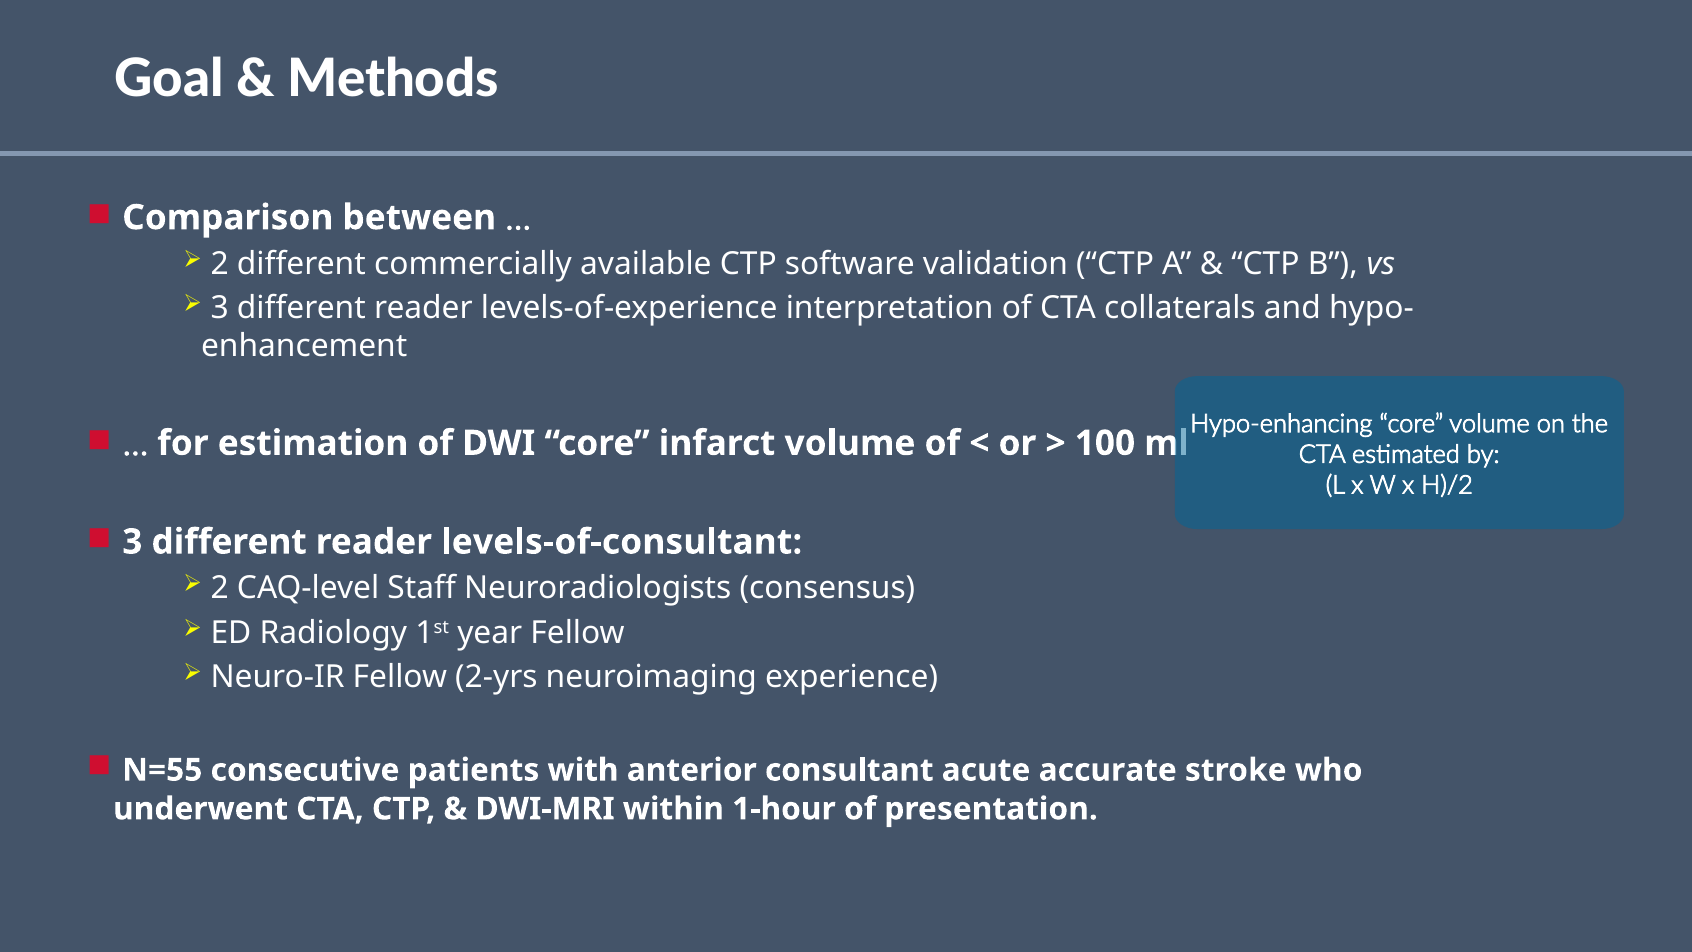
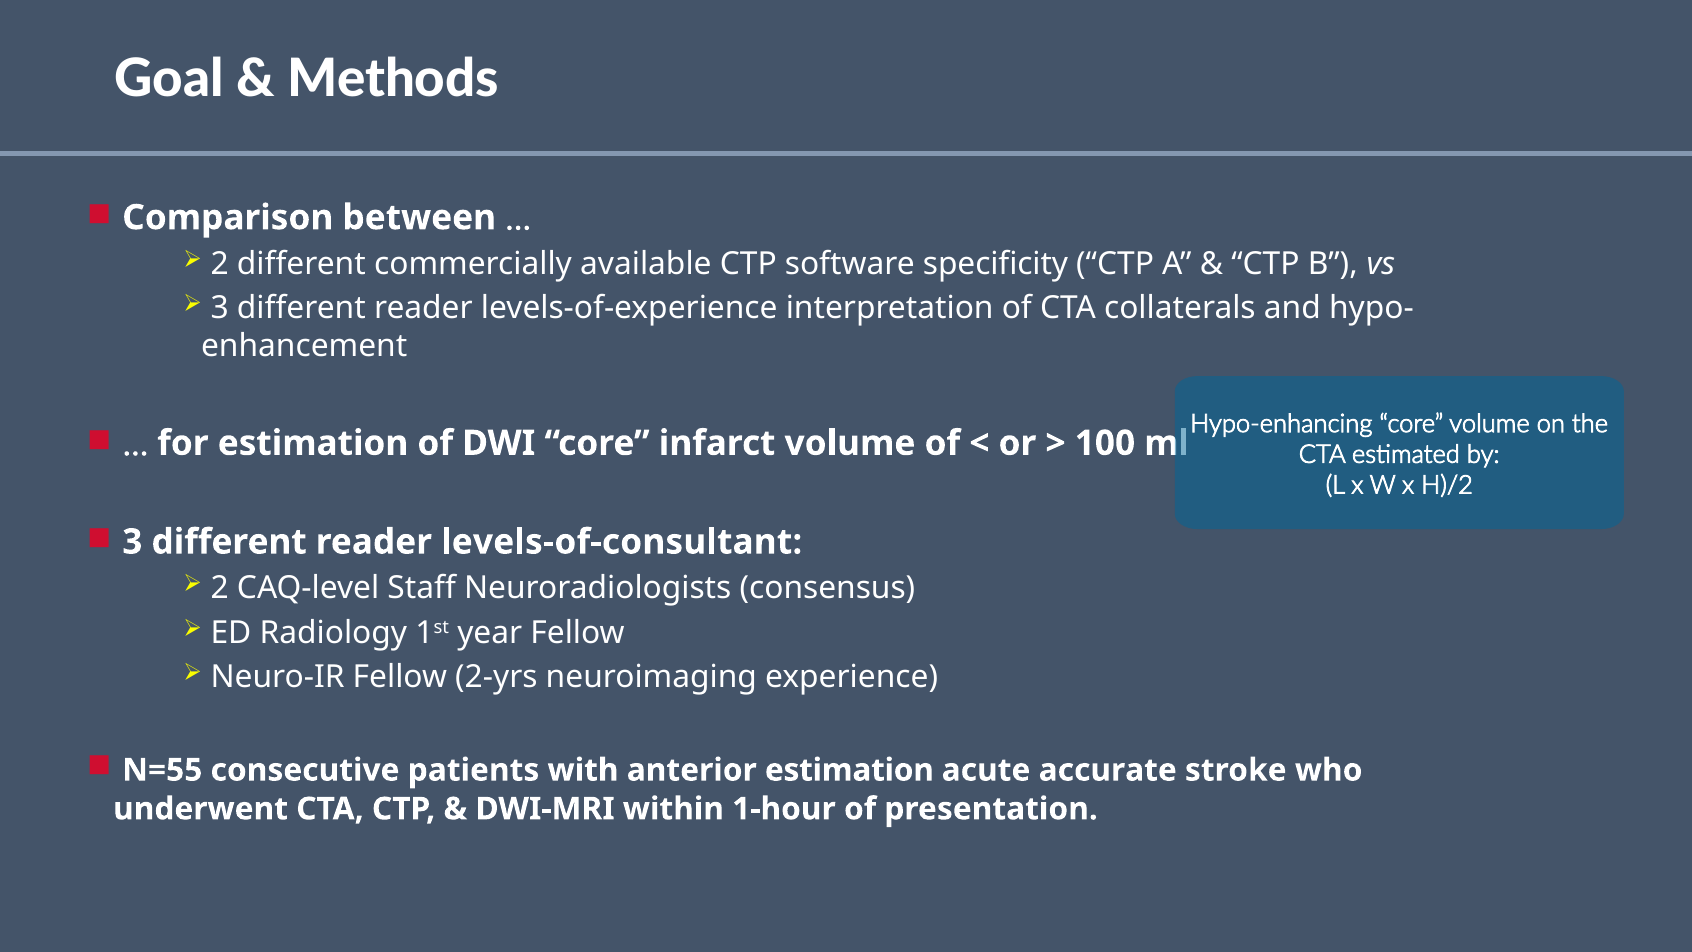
validation: validation -> specificity (996, 264)
anterior consultant: consultant -> estimation (849, 770)
